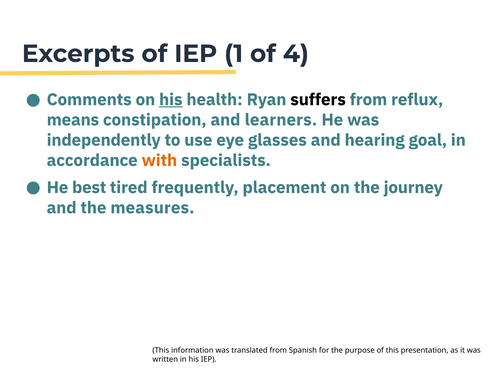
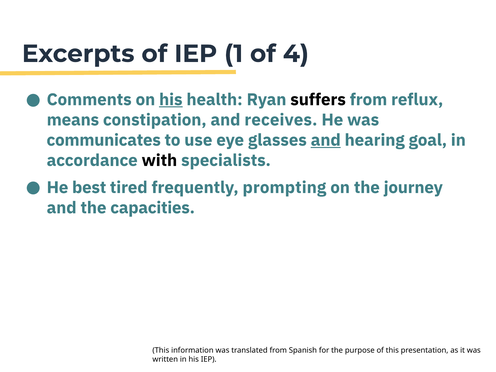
learners: learners -> receives (281, 120)
independently: independently -> communicates (104, 140)
and underline: none -> present (326, 140)
with colour: orange -> black (159, 160)
placement: placement -> prompting (284, 188)
measures: measures -> capacities (153, 208)
